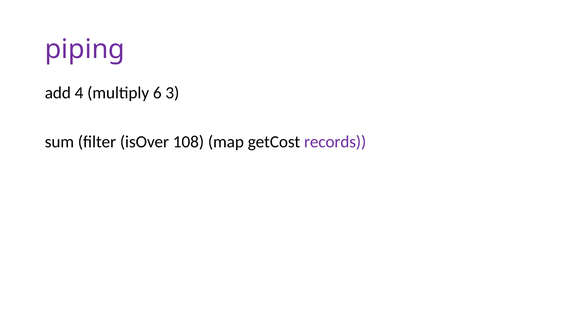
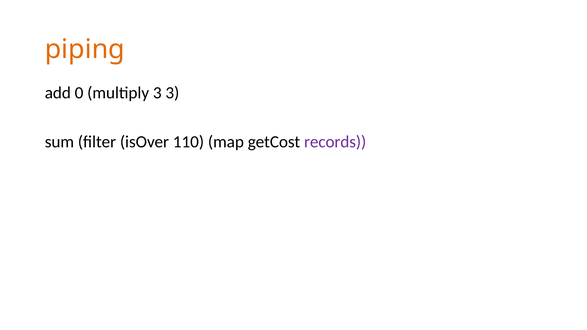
piping colour: purple -> orange (85, 49)
4: 4 -> 0 (79, 93)
multiply 6: 6 -> 3 (157, 93)
108: 108 -> 110 (188, 142)
